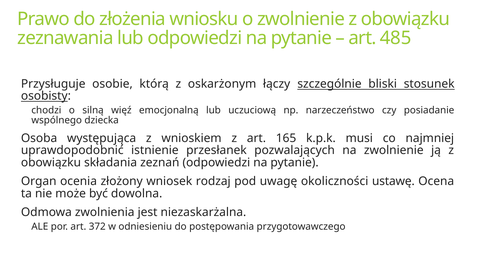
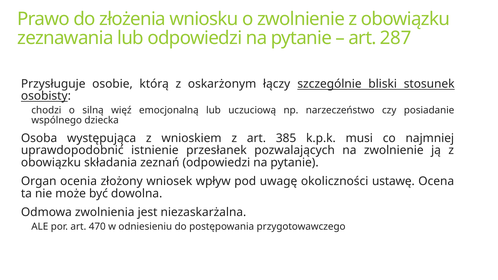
485: 485 -> 287 (396, 38)
165: 165 -> 385 (286, 138)
rodzaj: rodzaj -> wpływ (213, 181)
372: 372 -> 470 (97, 227)
